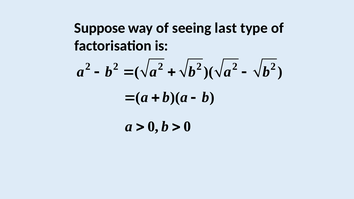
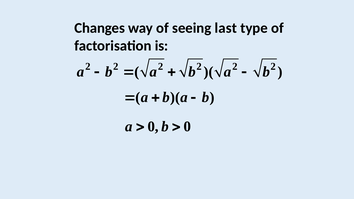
Suppose: Suppose -> Changes (100, 28)
